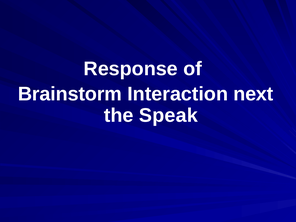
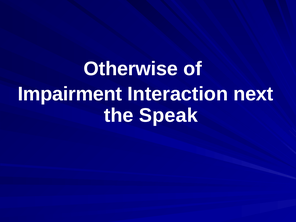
Response: Response -> Otherwise (131, 69)
Brainstorm: Brainstorm -> Impairment (70, 94)
